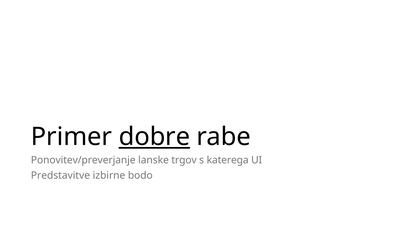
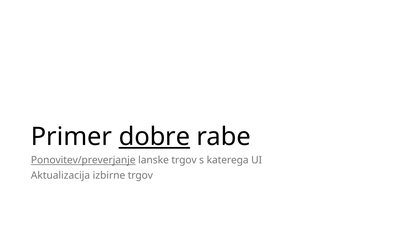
Ponovitev/preverjanje underline: none -> present (83, 161)
Predstavitve: Predstavitve -> Aktualizacija (60, 176)
izbirne bodo: bodo -> trgov (140, 176)
